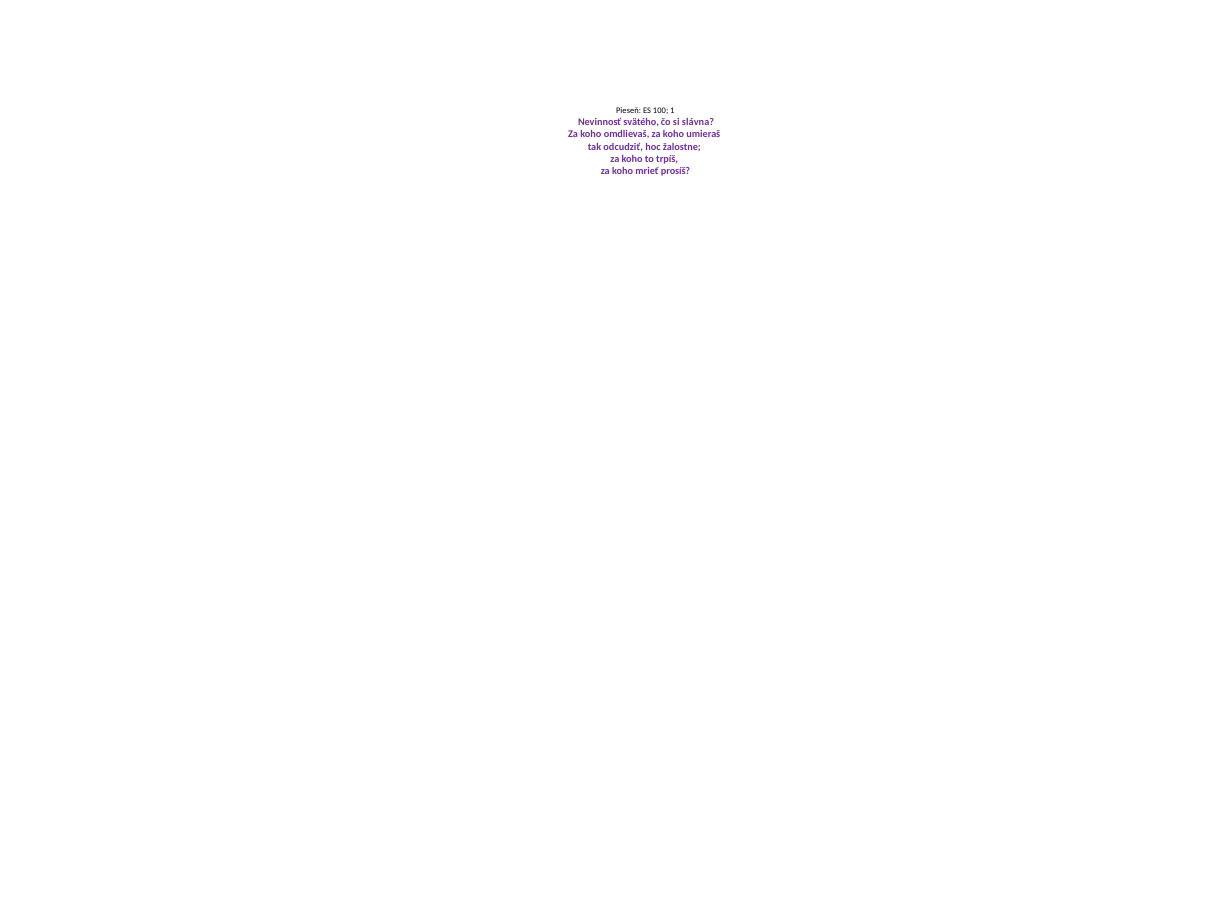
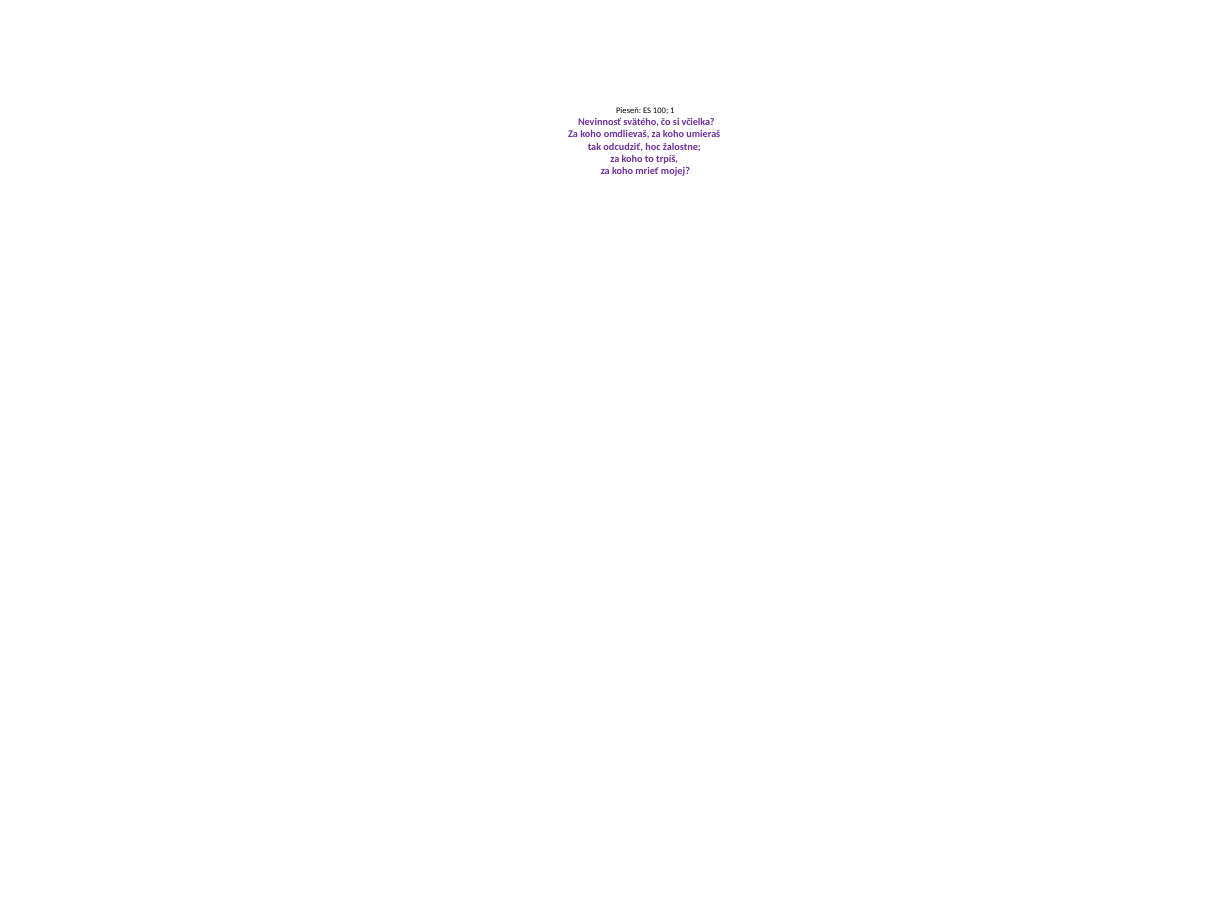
slávna: slávna -> včielka (698, 122)
prosíš: prosíš -> mojej (675, 171)
